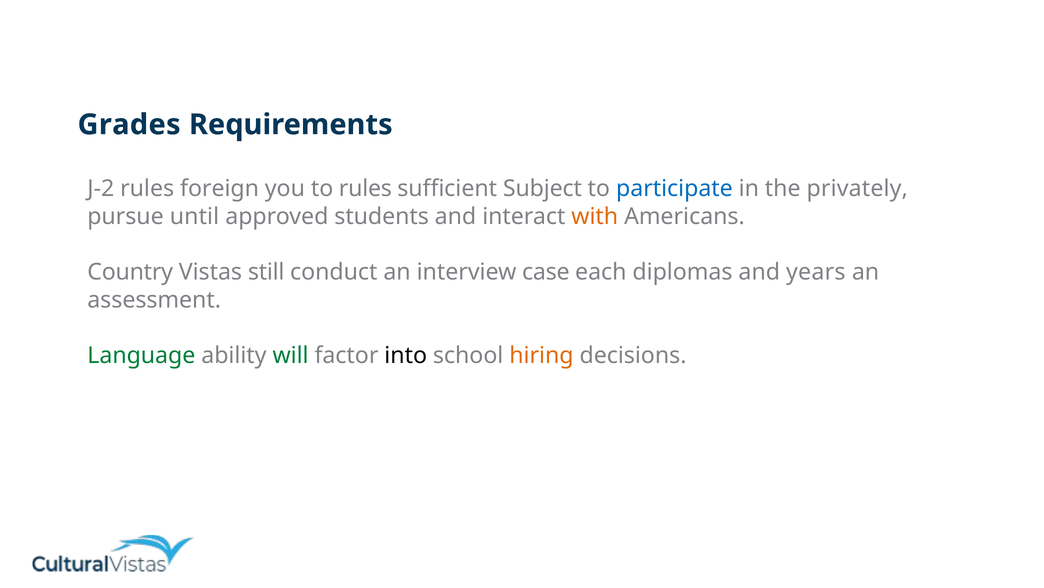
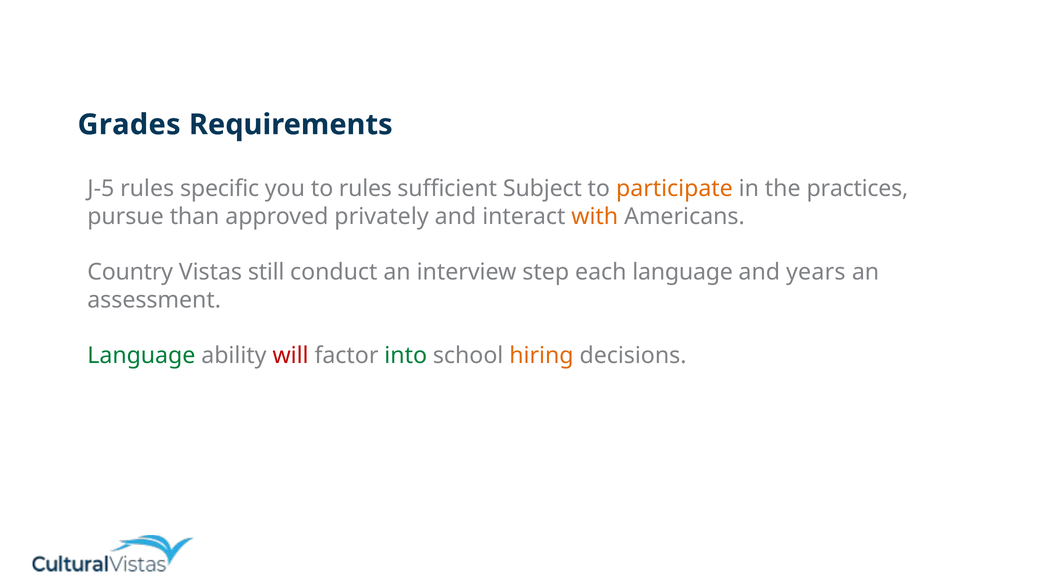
J-2: J-2 -> J-5 (101, 188)
foreign: foreign -> specific (220, 188)
participate colour: blue -> orange (674, 188)
privately: privately -> practices (857, 188)
until: until -> than (195, 216)
students: students -> privately (382, 216)
case: case -> step (546, 272)
each diplomas: diplomas -> language (683, 272)
will colour: green -> red (291, 355)
into colour: black -> green (406, 355)
